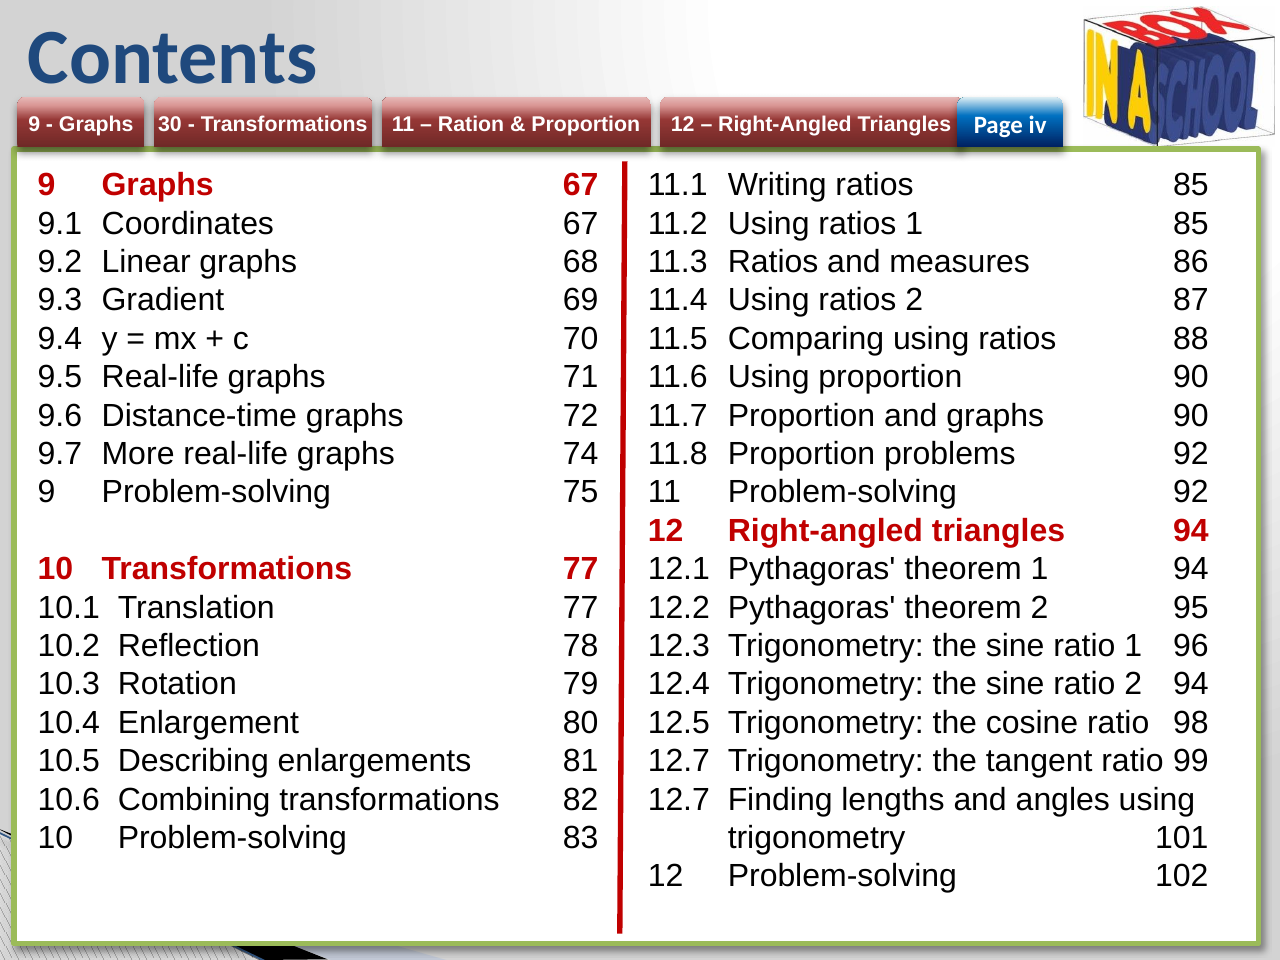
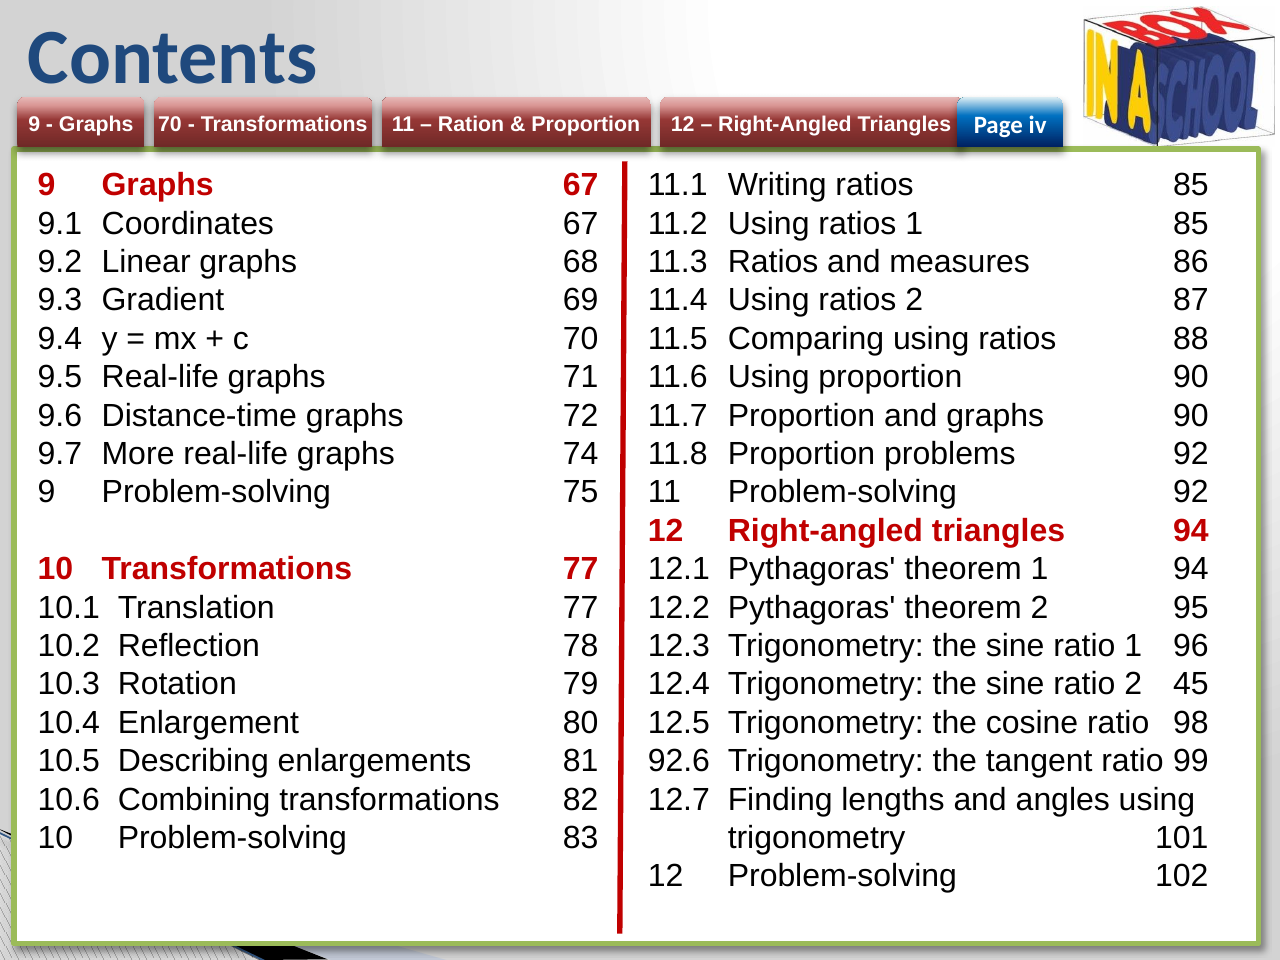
Graphs 30: 30 -> 70 (170, 125)
2 94: 94 -> 45 (1191, 684)
12.7: 12.7 -> 92.6 (679, 761)
